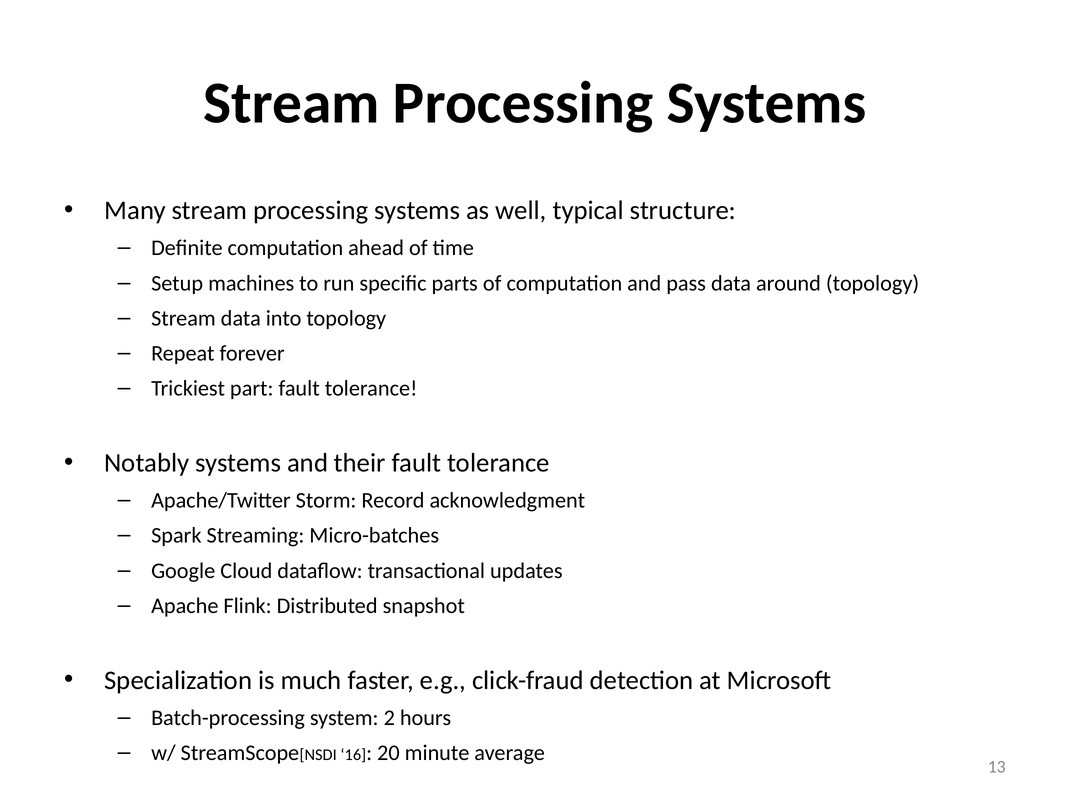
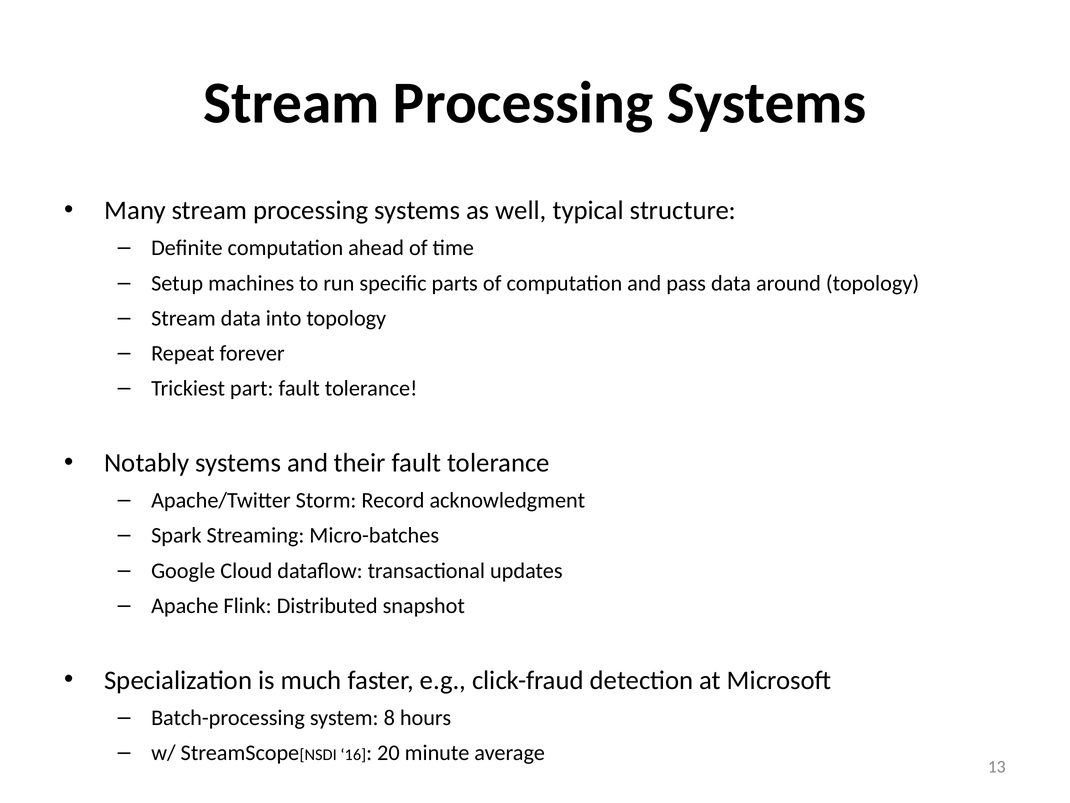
2: 2 -> 8 (389, 717)
